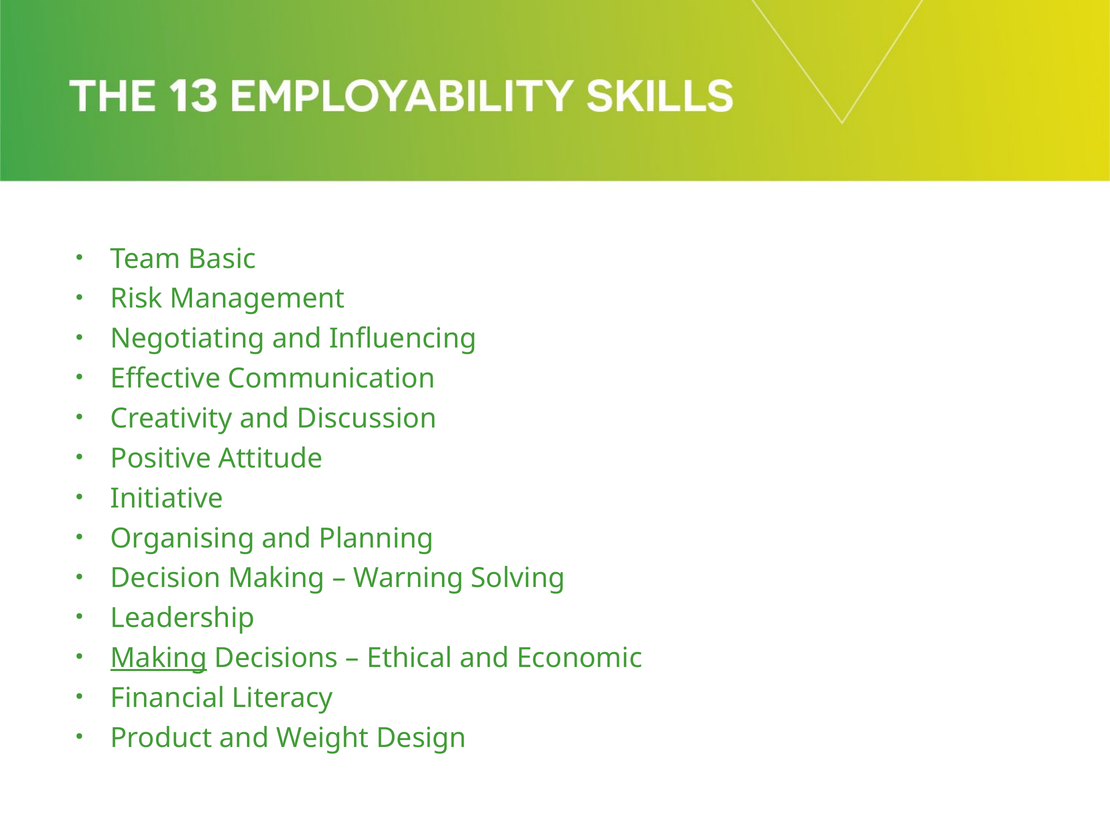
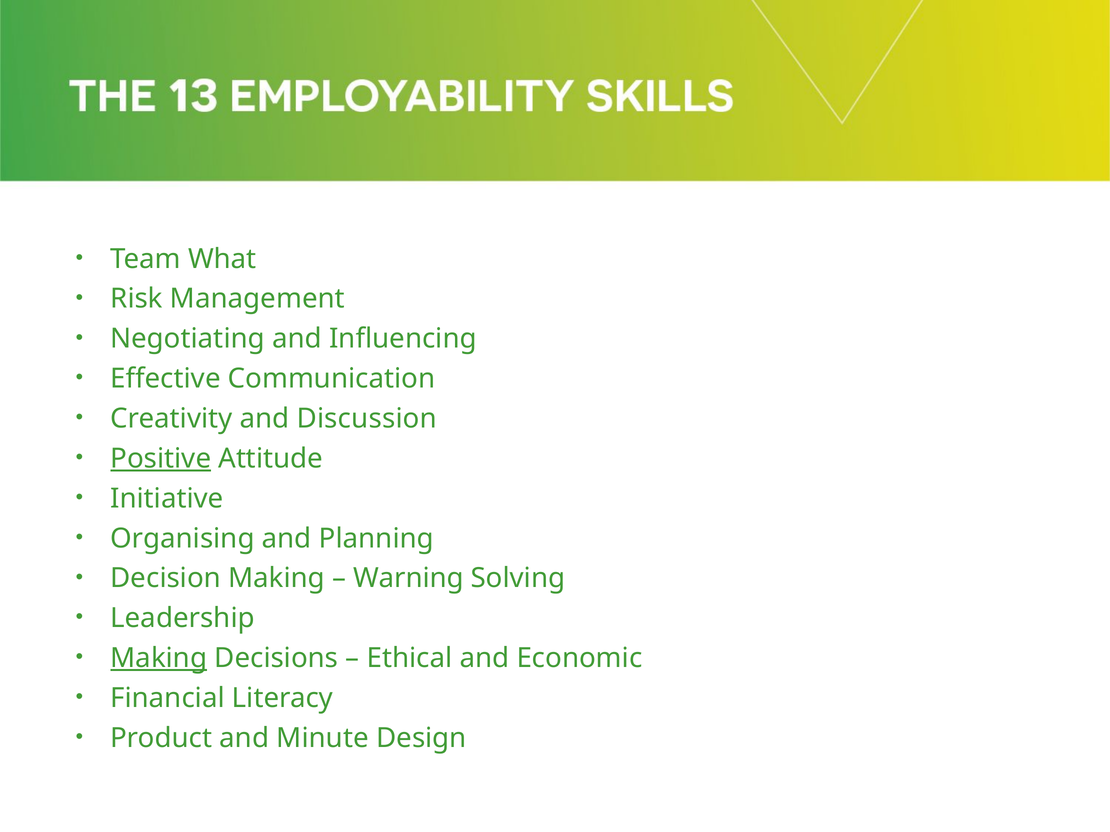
Basic: Basic -> What (222, 259)
Positive underline: none -> present (161, 459)
Weight: Weight -> Minute (323, 738)
